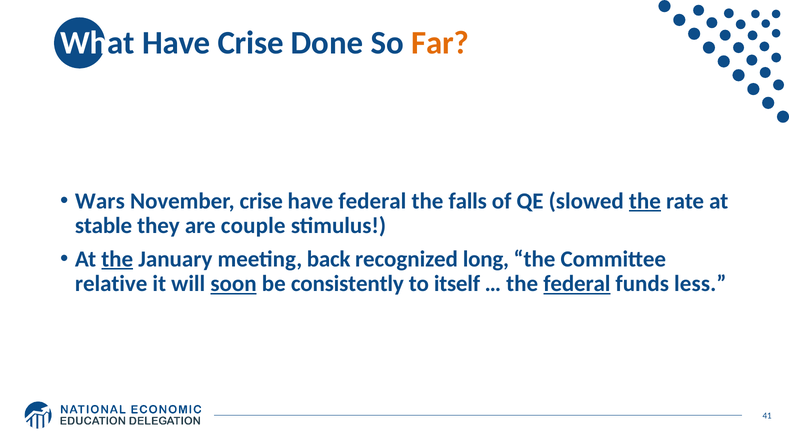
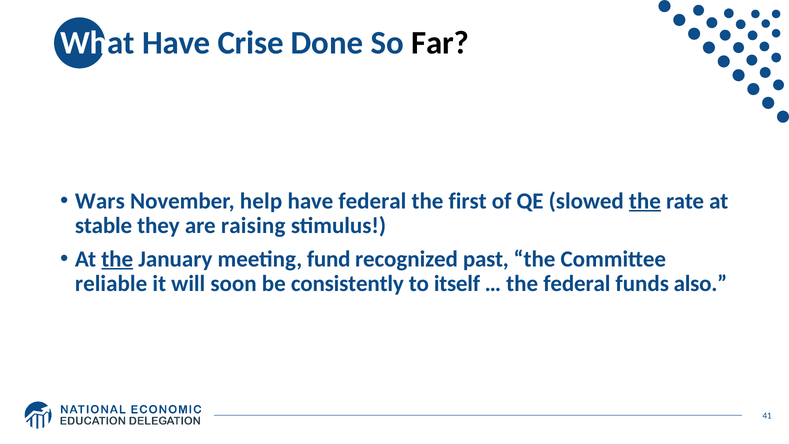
Far colour: orange -> black (440, 43)
November crise: crise -> help (261, 201)
falls: falls -> first (468, 201)
couple: couple -> raising (253, 226)
back: back -> fund (329, 259)
long: long -> past (486, 259)
relative: relative -> reliable (111, 284)
soon underline: present -> none (234, 284)
federal underline: present -> none (577, 284)
less: less -> also (700, 284)
